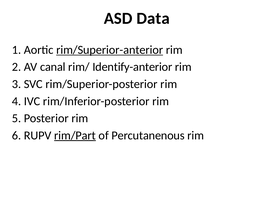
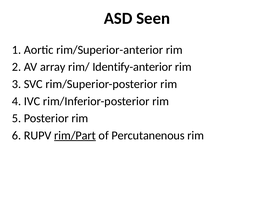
Data: Data -> Seen (153, 18)
rim/Superior-anterior underline: present -> none (110, 50)
canal: canal -> array (53, 67)
